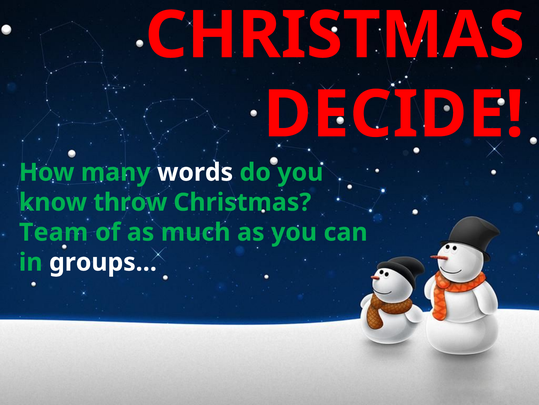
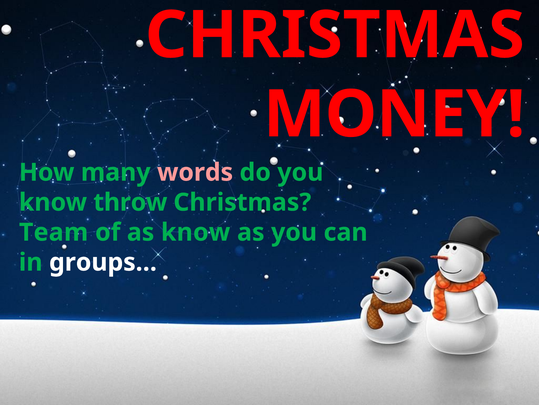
DECIDE: DECIDE -> MONEY (394, 114)
words colour: white -> pink (195, 172)
as much: much -> know (196, 232)
